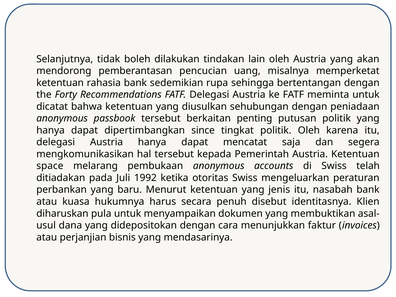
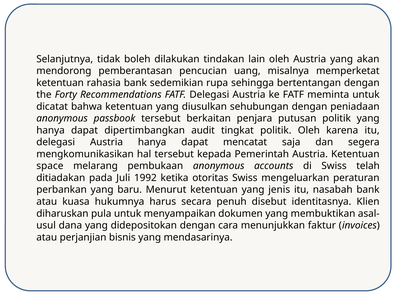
penting: penting -> penjara (254, 118)
since: since -> audit (203, 130)
